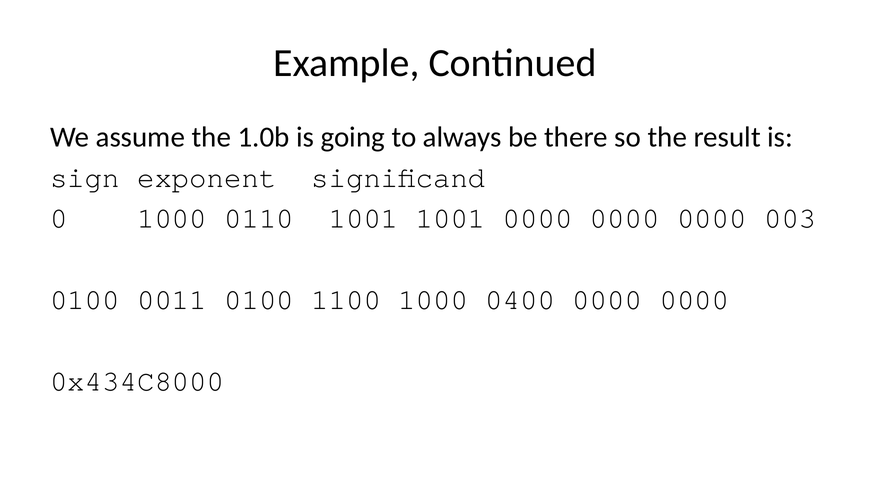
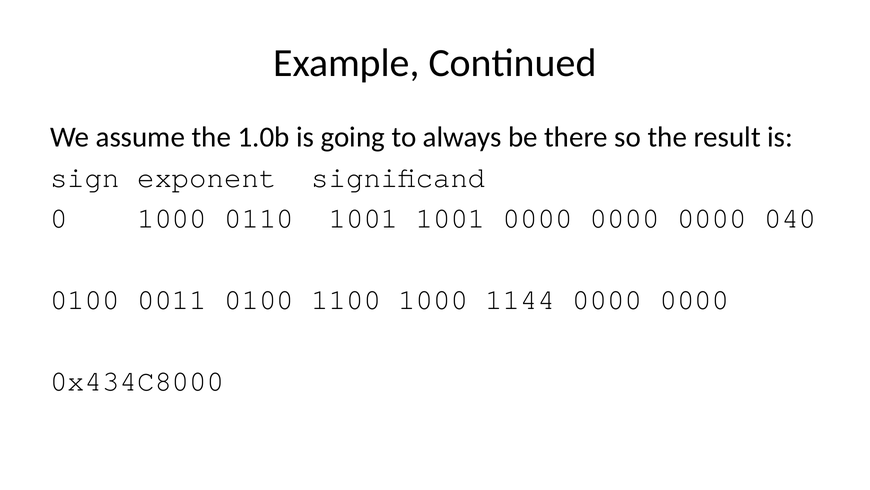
003: 003 -> 040 (790, 218)
0400: 0400 -> 1144 (520, 299)
